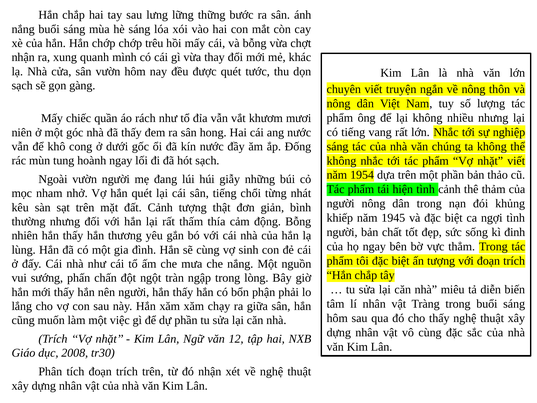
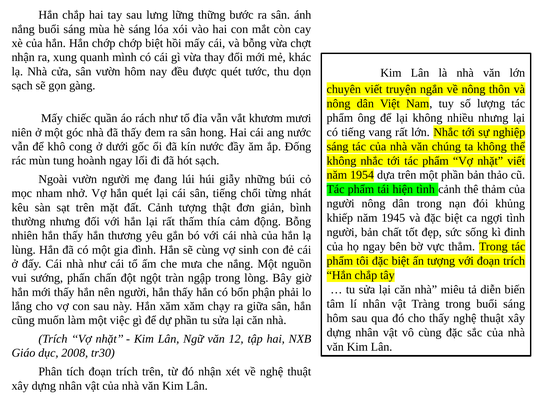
chớp trêu: trêu -> biệt (154, 43)
